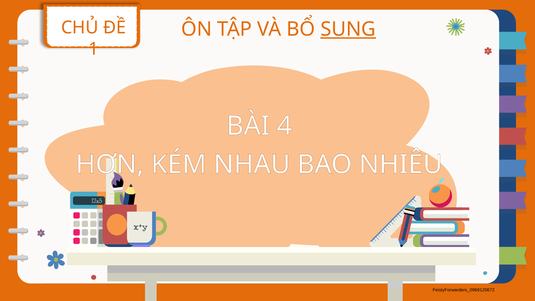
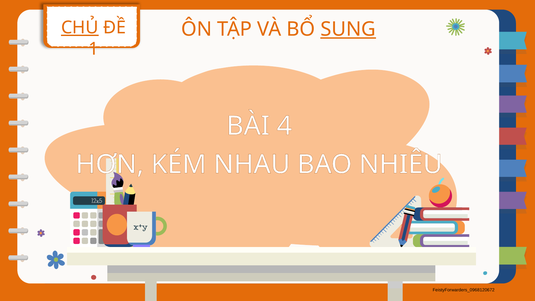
CHỦ underline: none -> present (80, 28)
